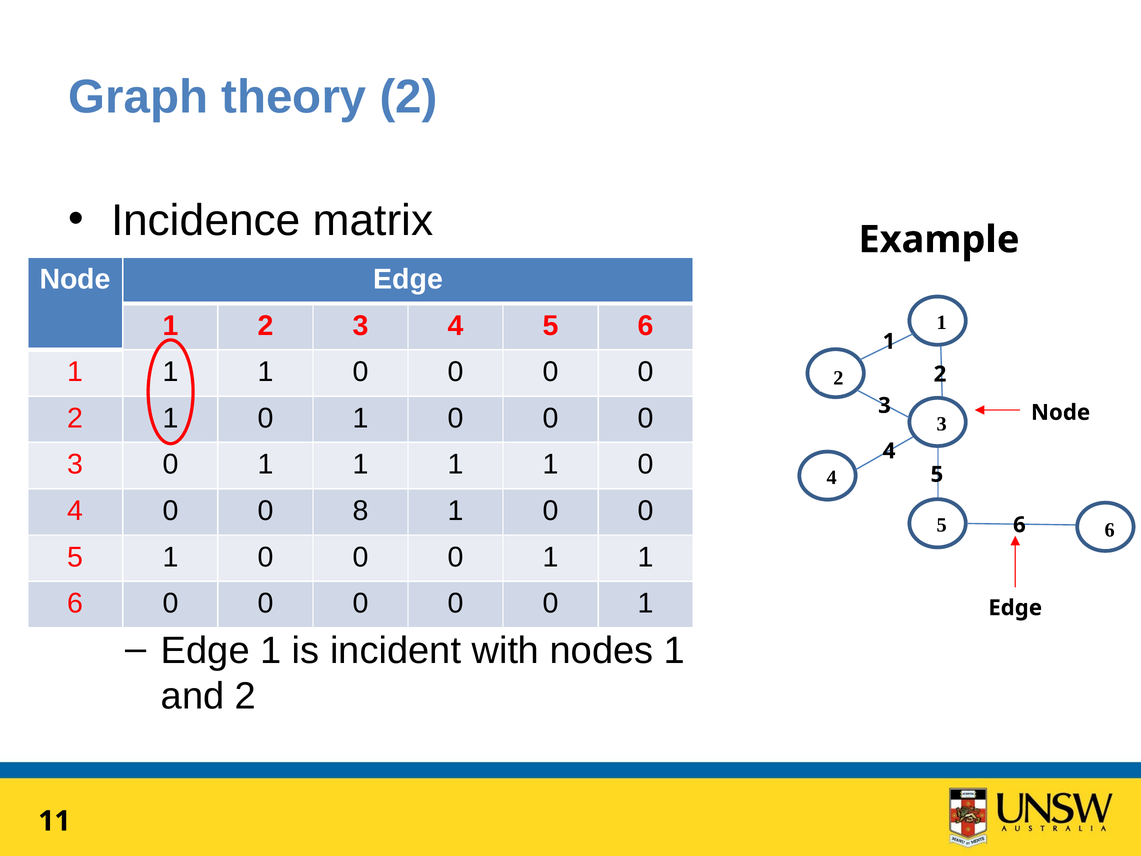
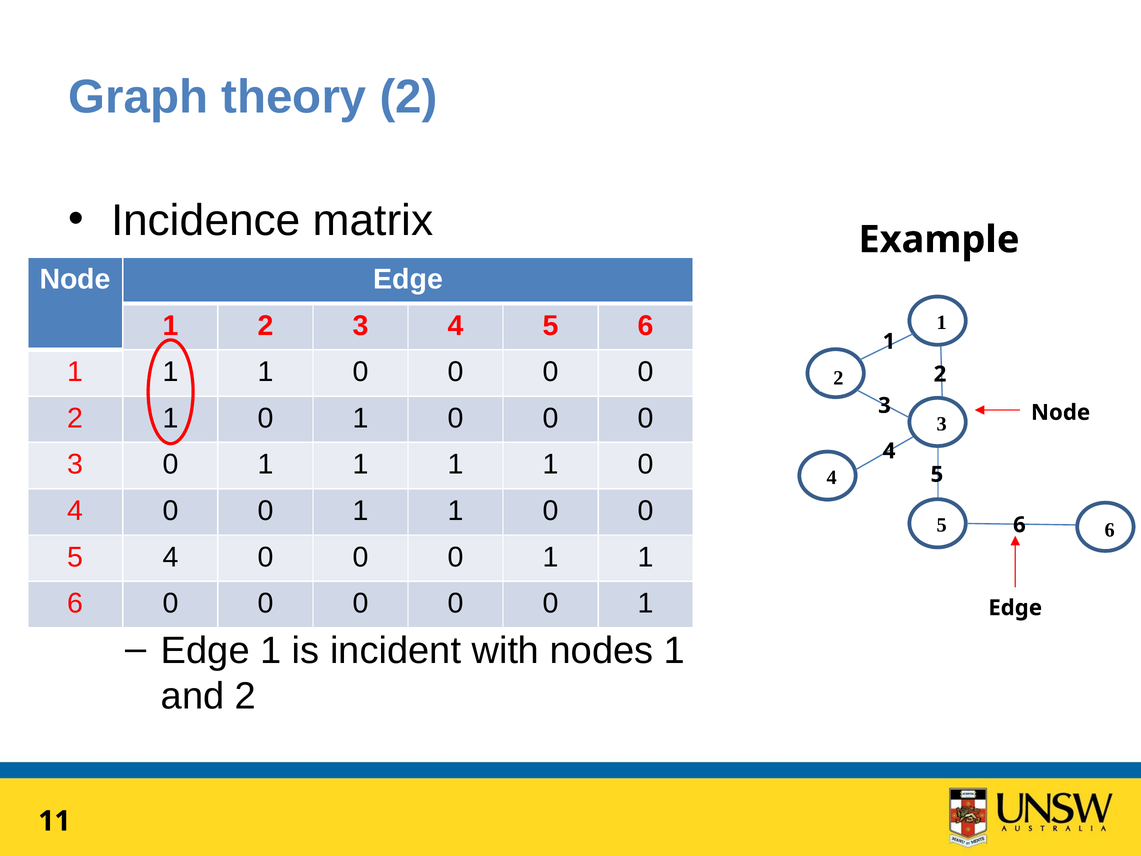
4 0 0 8: 8 -> 1 (361, 511)
5 1: 1 -> 4 (170, 557)
